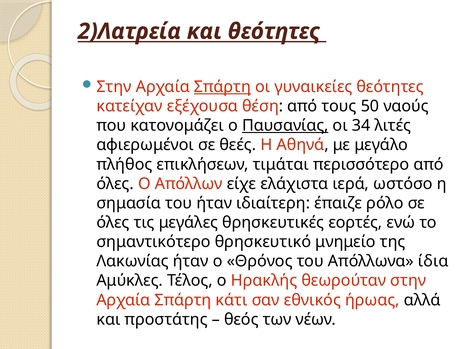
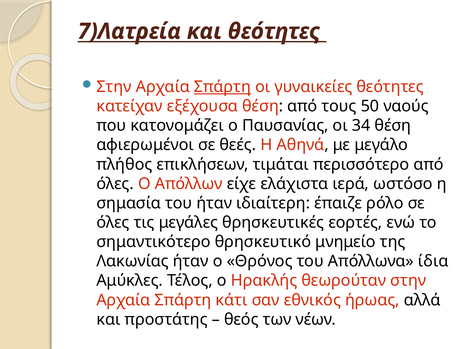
2)Λατρεία: 2)Λατρεία -> 7)Λατρεία (129, 31)
Παυσανίας underline: present -> none (285, 126)
34 λιτές: λιτές -> θέση (393, 126)
